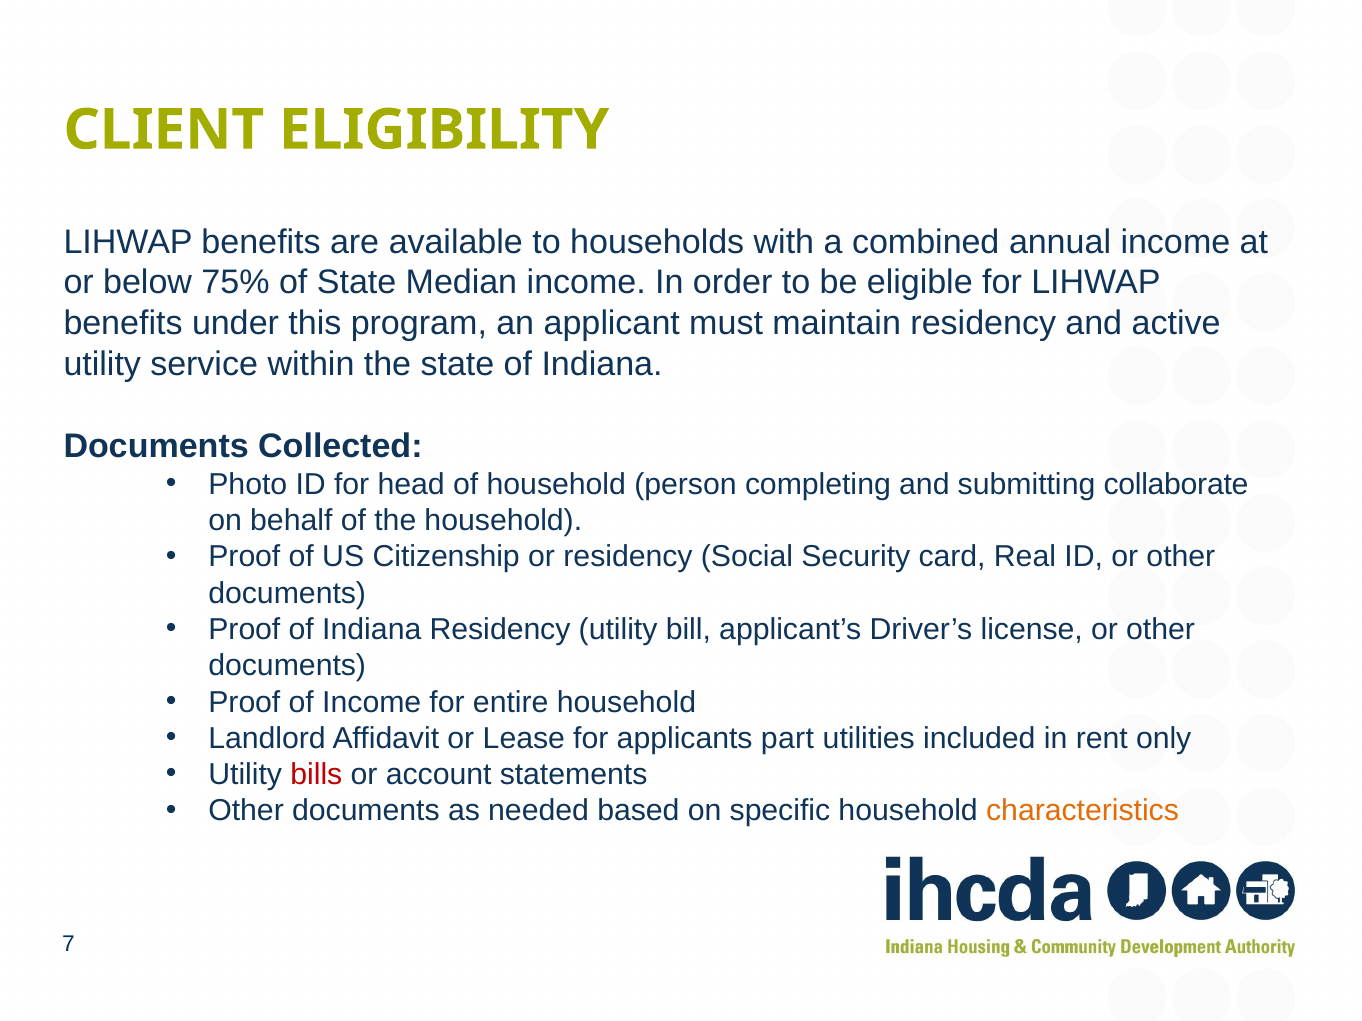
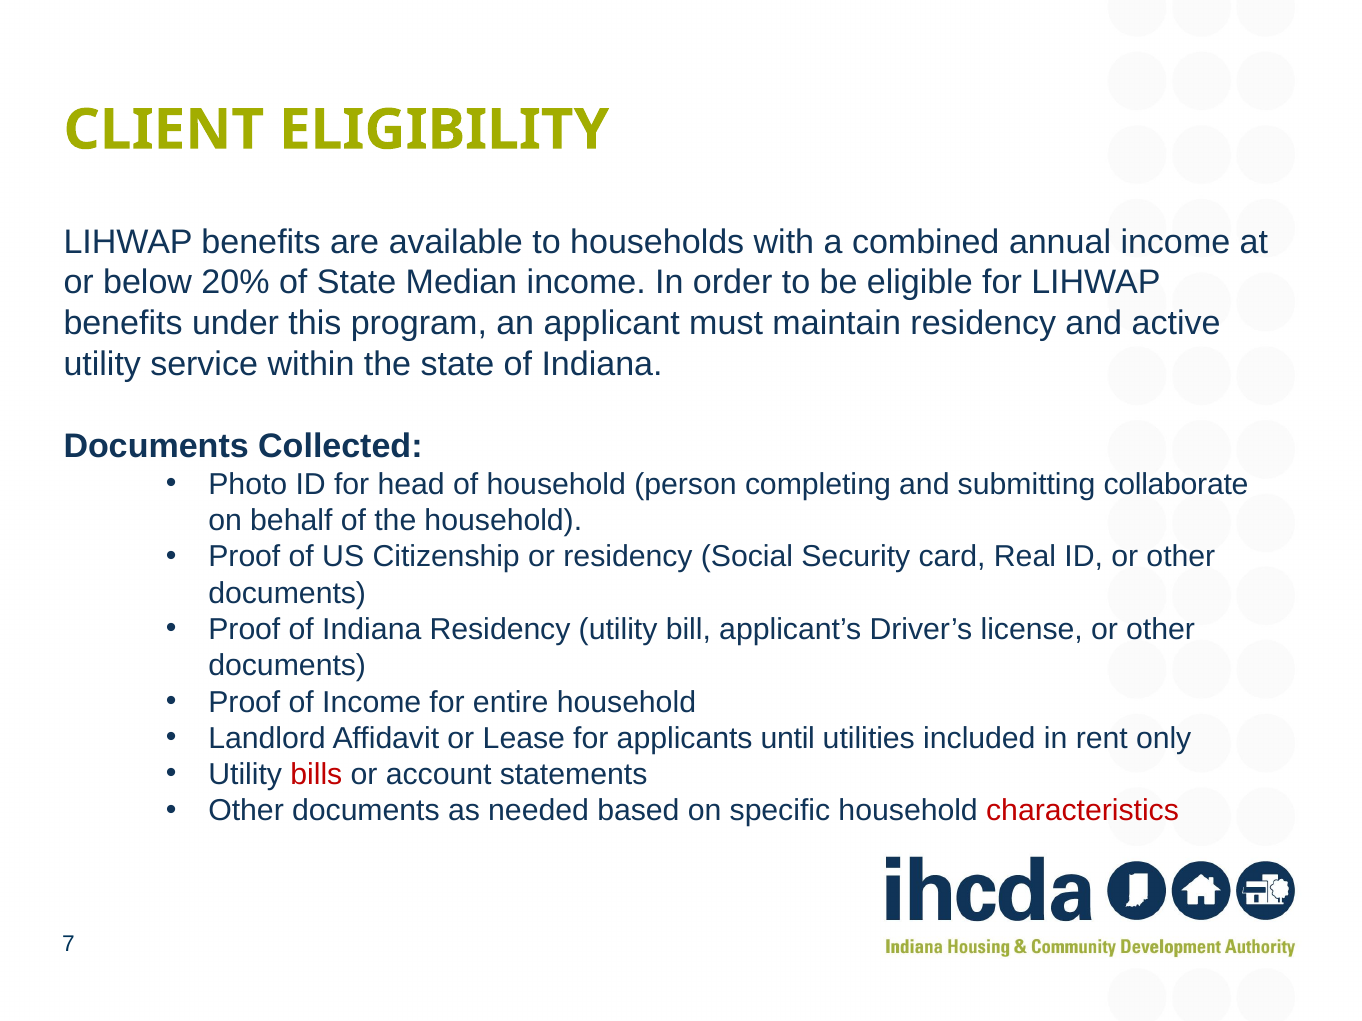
75%: 75% -> 20% (236, 283)
part: part -> until (788, 739)
characteristics colour: orange -> red (1083, 811)
